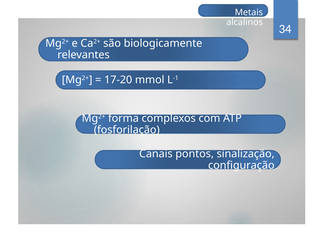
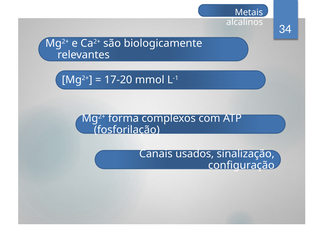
pontos: pontos -> usados (195, 154)
